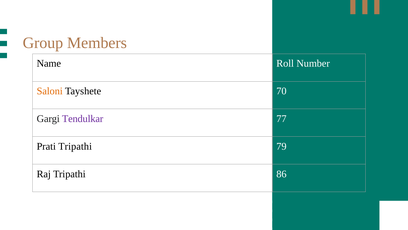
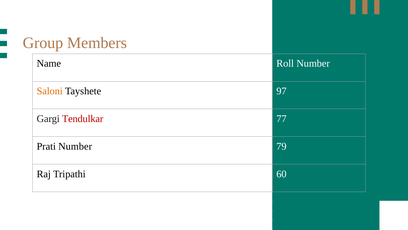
70: 70 -> 97 (281, 91)
Tendulkar colour: purple -> red (83, 119)
Prati Tripathi: Tripathi -> Number (75, 146)
86: 86 -> 60 (281, 174)
